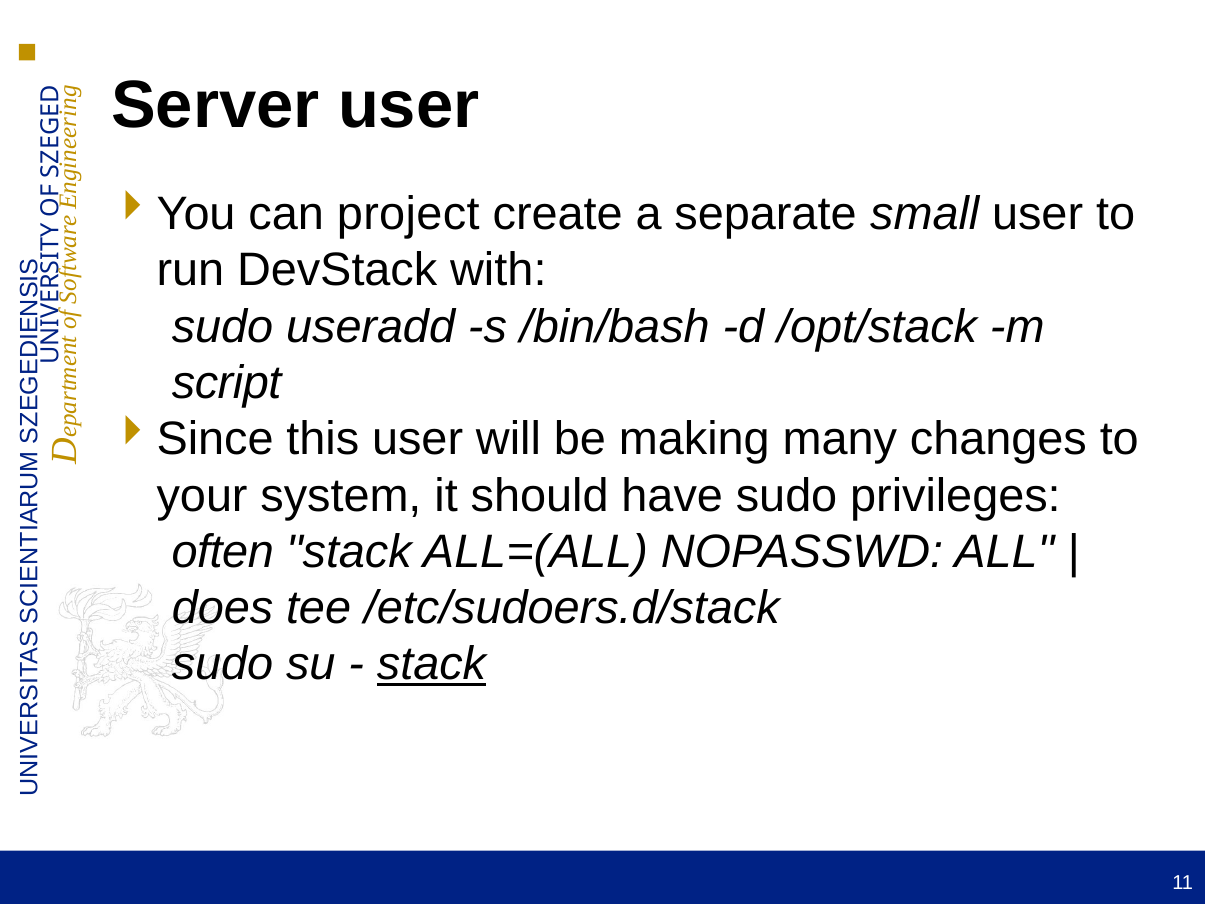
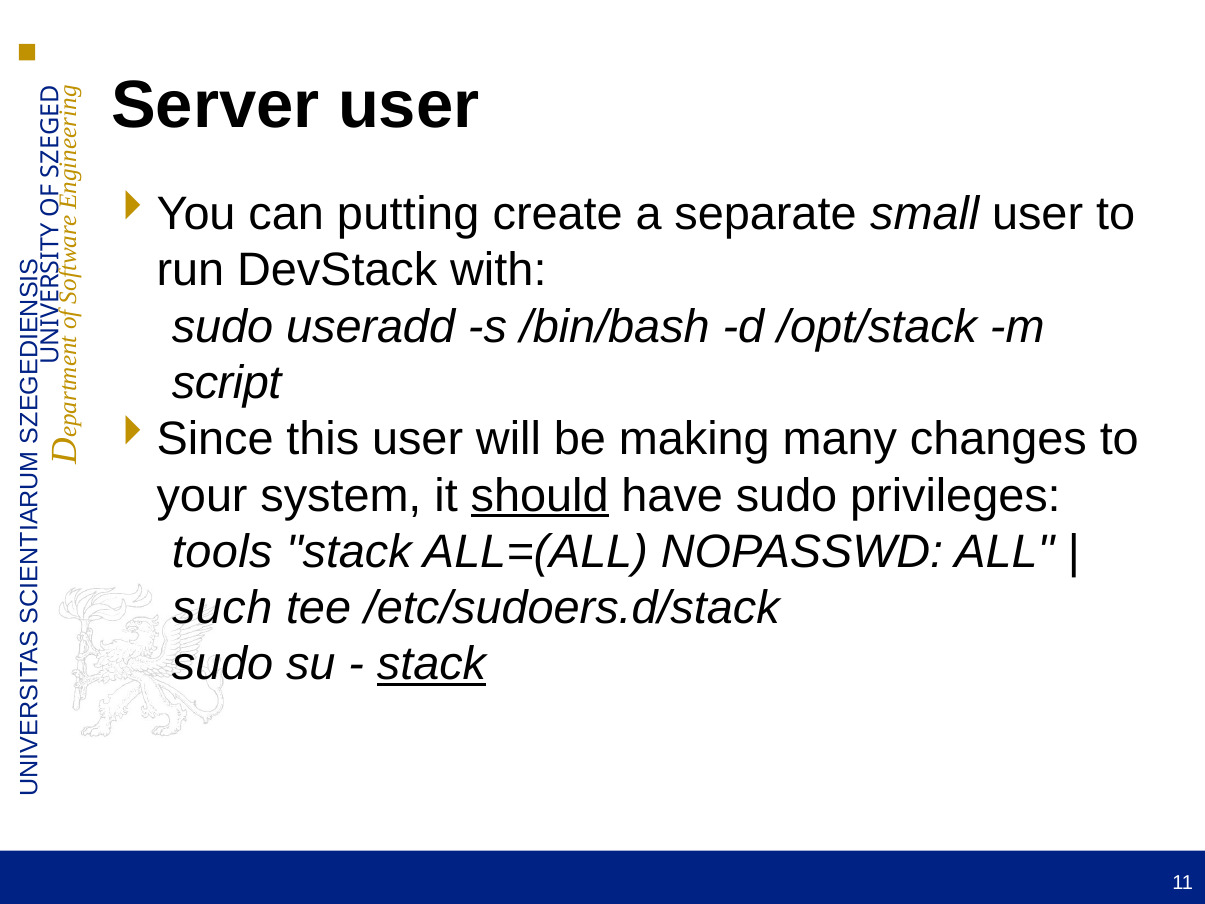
project: project -> putting (408, 214)
should underline: none -> present (540, 495)
often: often -> tools (222, 552)
does: does -> such (222, 608)
